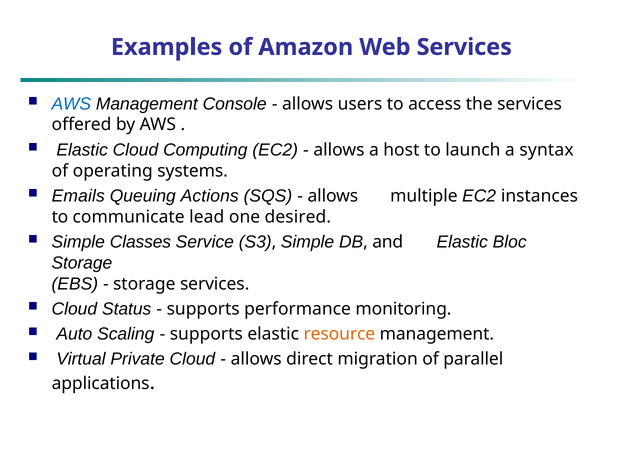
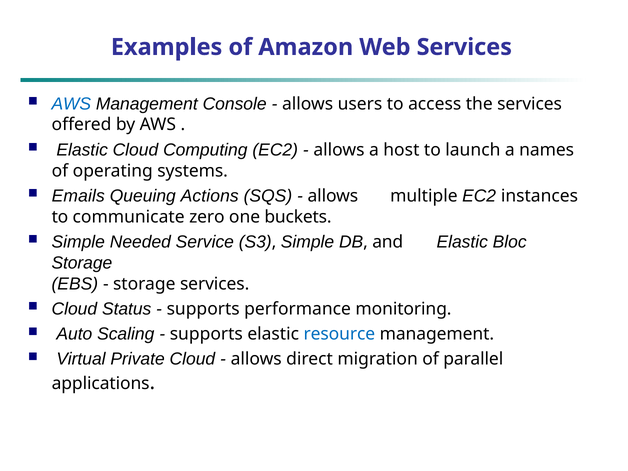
syntax: syntax -> names (547, 150)
lead: lead -> zero (207, 217)
desired: desired -> buckets (298, 217)
Classes: Classes -> Needed (140, 242)
resource colour: orange -> blue (339, 334)
